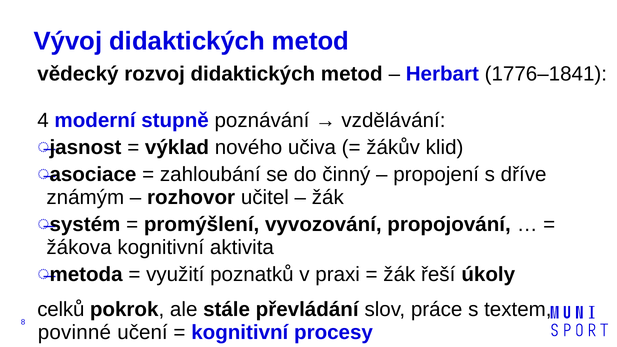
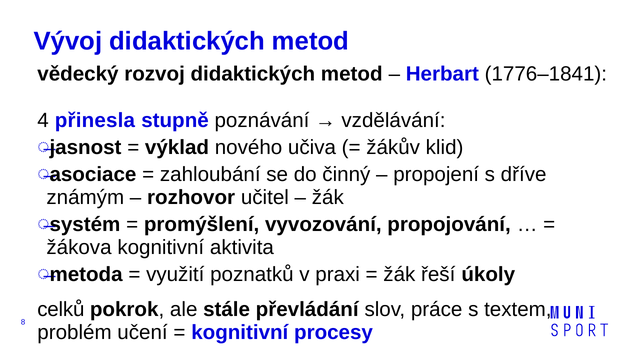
moderní: moderní -> přinesla (95, 120)
povinné: povinné -> problém (74, 333)
